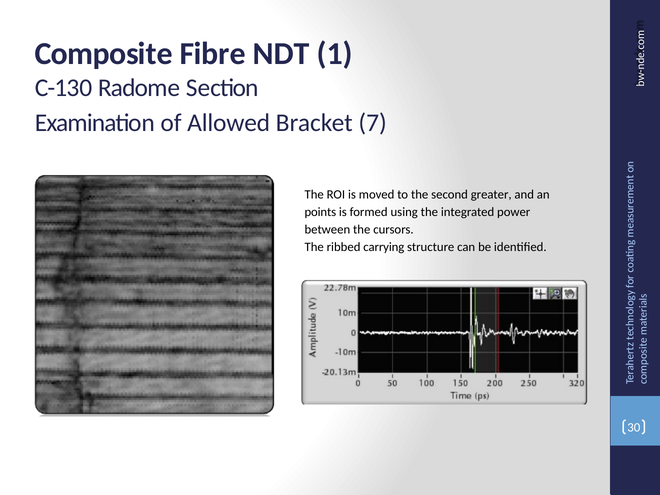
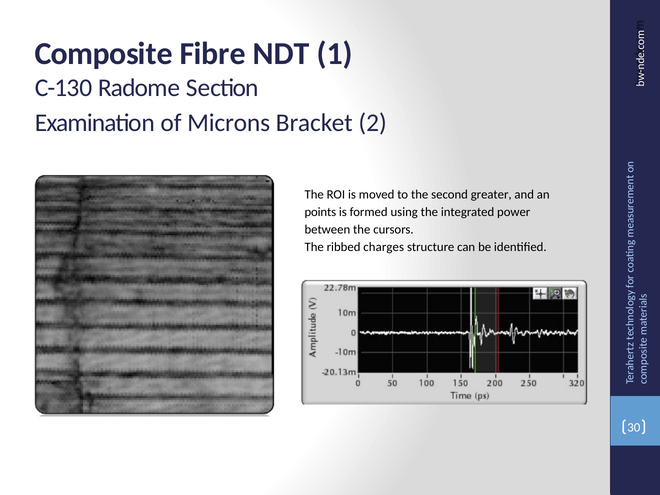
Allowed: Allowed -> Microns (229, 123)
7: 7 -> 2 (373, 123)
carrying: carrying -> charges (384, 247)
